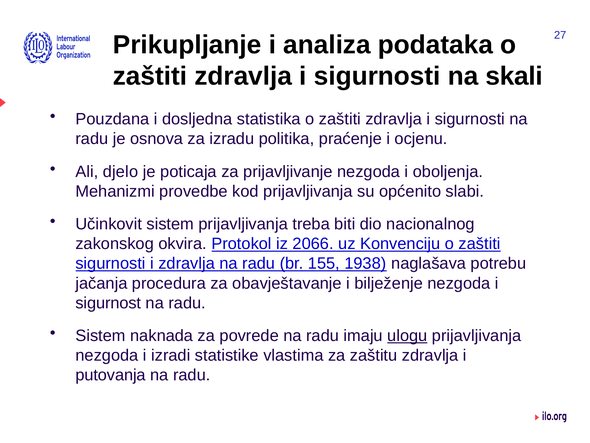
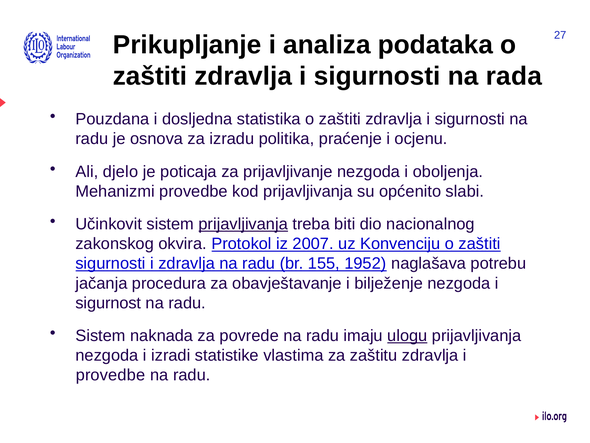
skali: skali -> rada (514, 76)
prijavljivanja underline: none -> present (243, 224)
2066: 2066 -> 2007 (313, 244)
1938: 1938 -> 1952 (365, 263)
putovanja: putovanja -> provedbe (110, 375)
